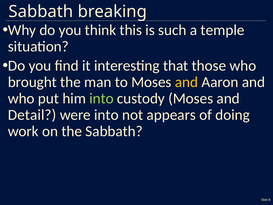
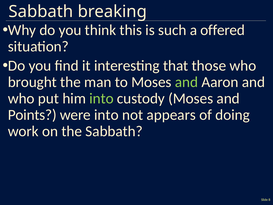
temple: temple -> offered (223, 30)
and colour: yellow -> light green (187, 82)
Detail: Detail -> Points (32, 115)
